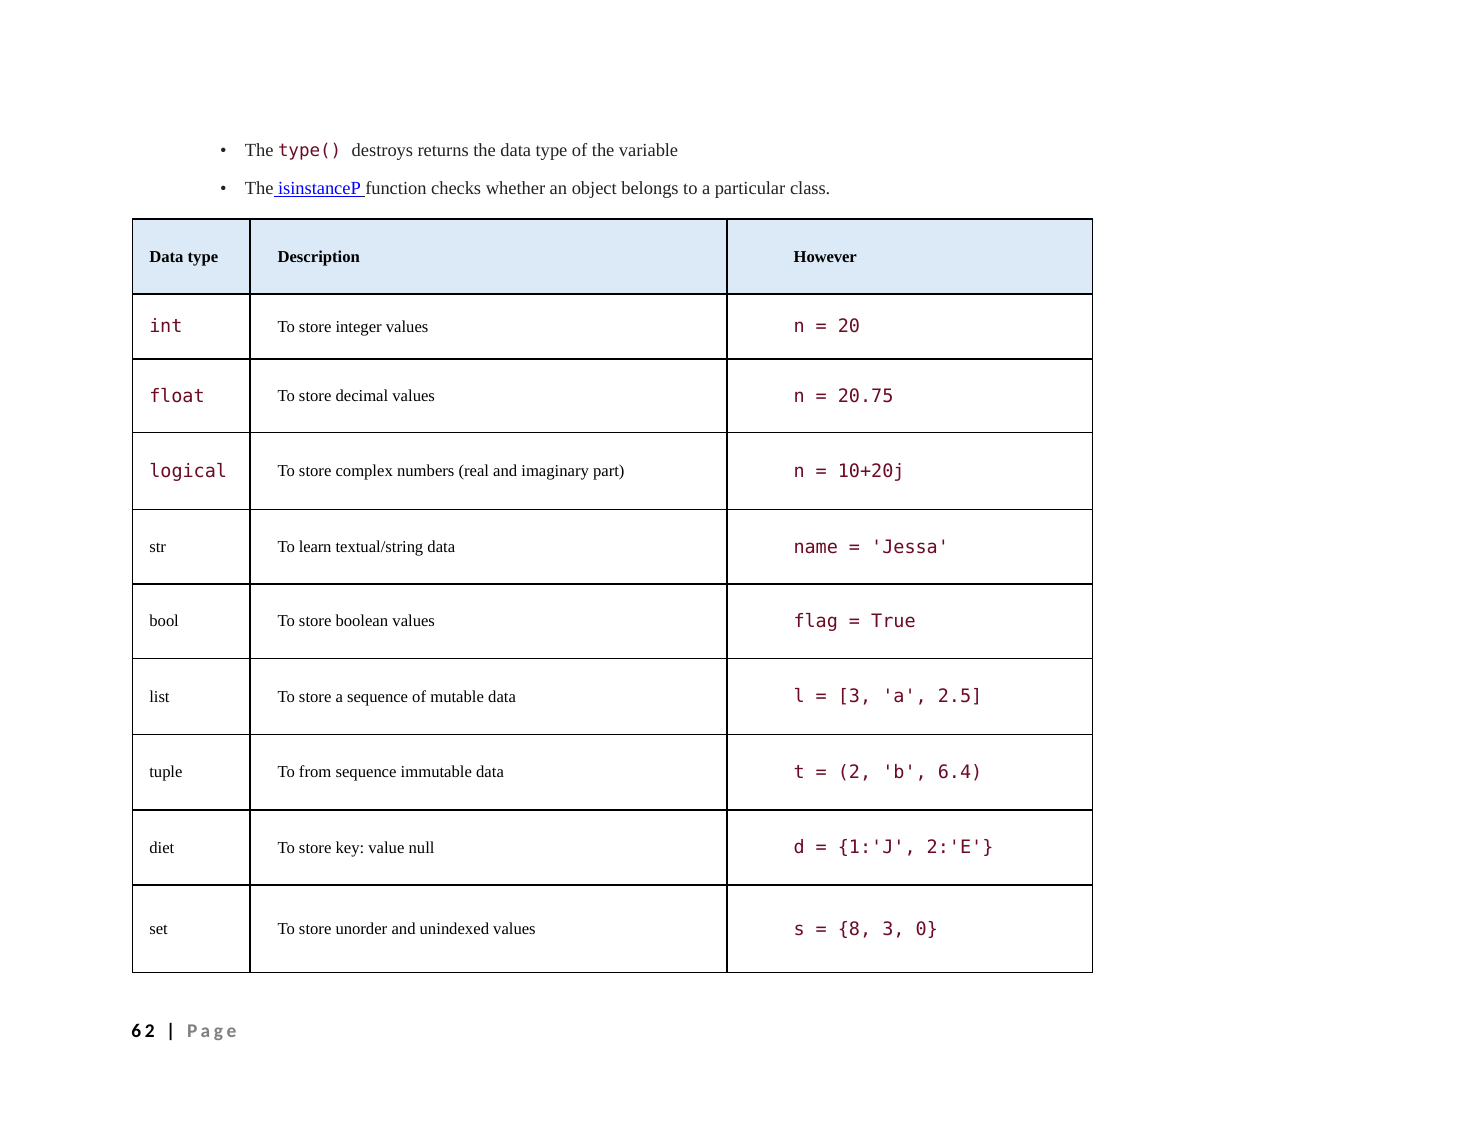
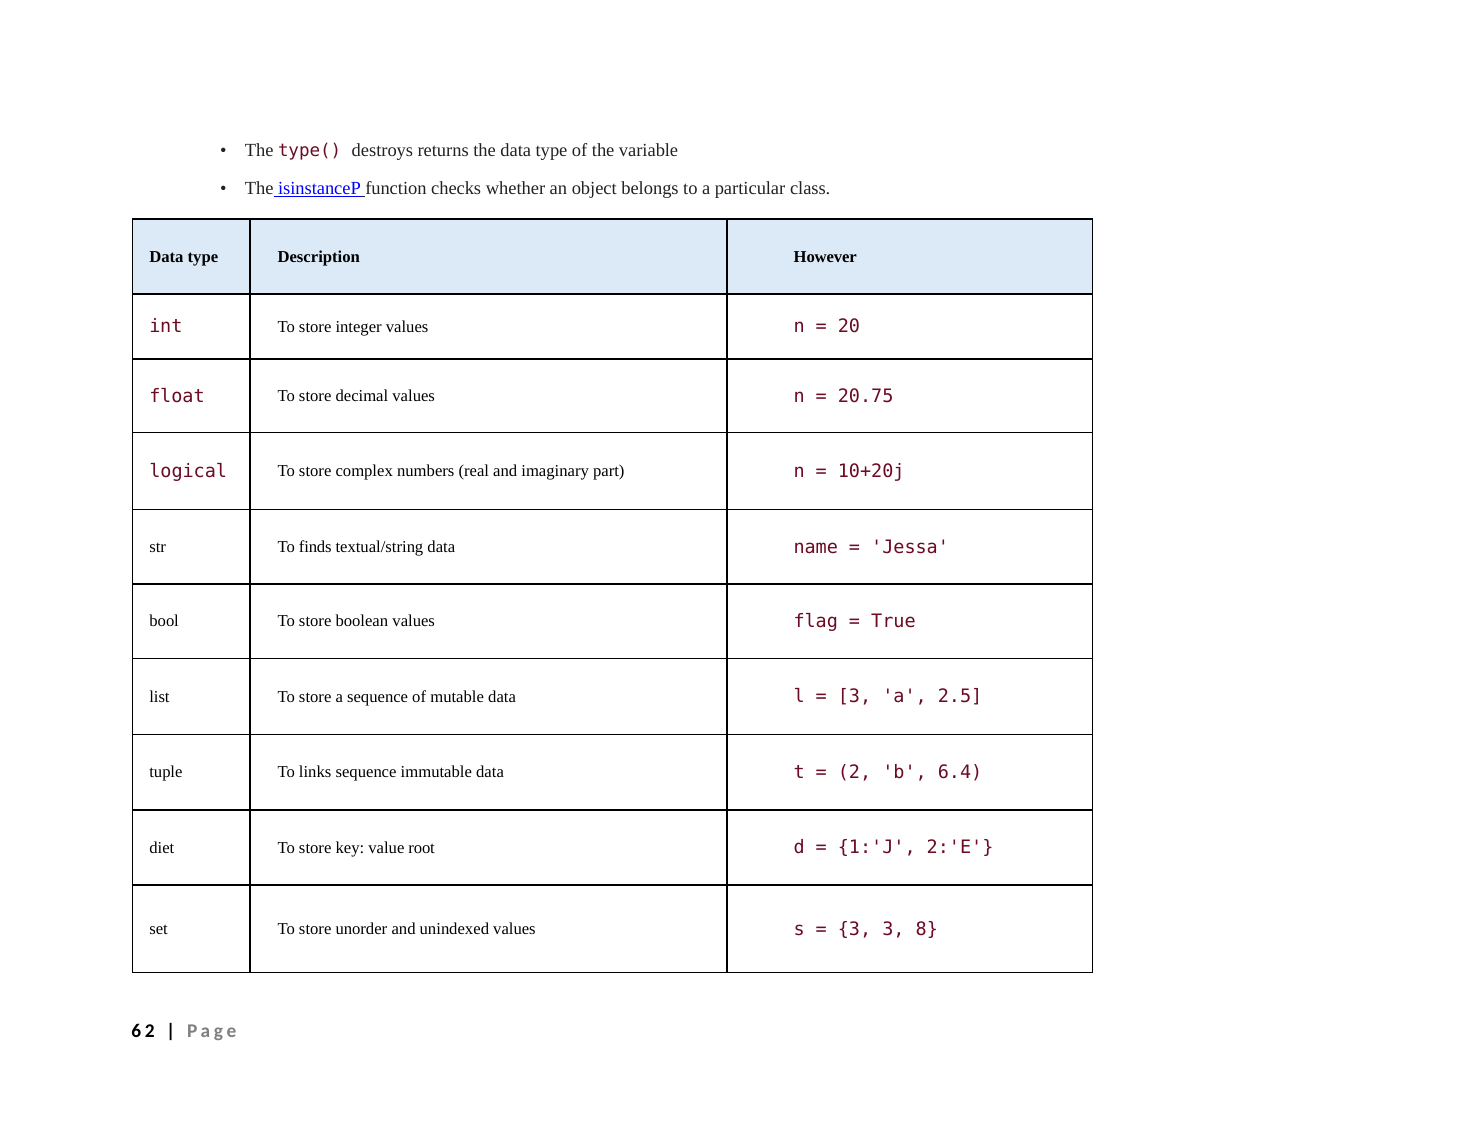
learn: learn -> finds (315, 547)
from: from -> links (315, 772)
null: null -> root (422, 848)
8: 8 -> 3 (855, 929)
0: 0 -> 8 (927, 929)
